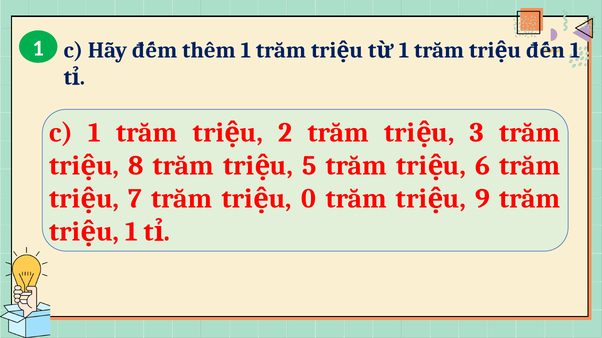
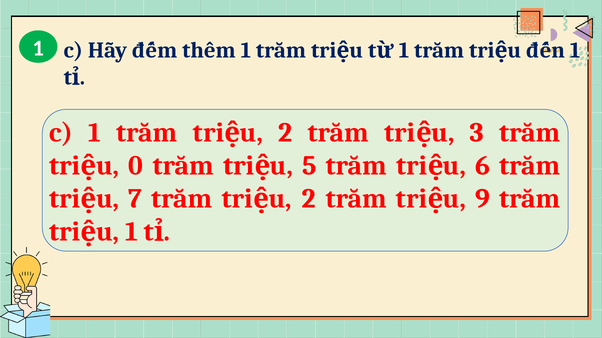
8: 8 -> 0 (136, 166)
0: 0 -> 2 (309, 199)
